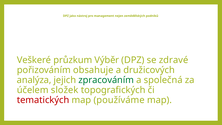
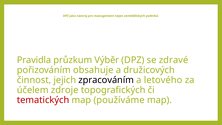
Veškeré: Veškeré -> Pravidla (34, 60)
analýza: analýza -> činnost (34, 80)
zpracováním colour: green -> black (106, 80)
společná: společná -> letového (163, 80)
složek: složek -> zdroje (65, 90)
